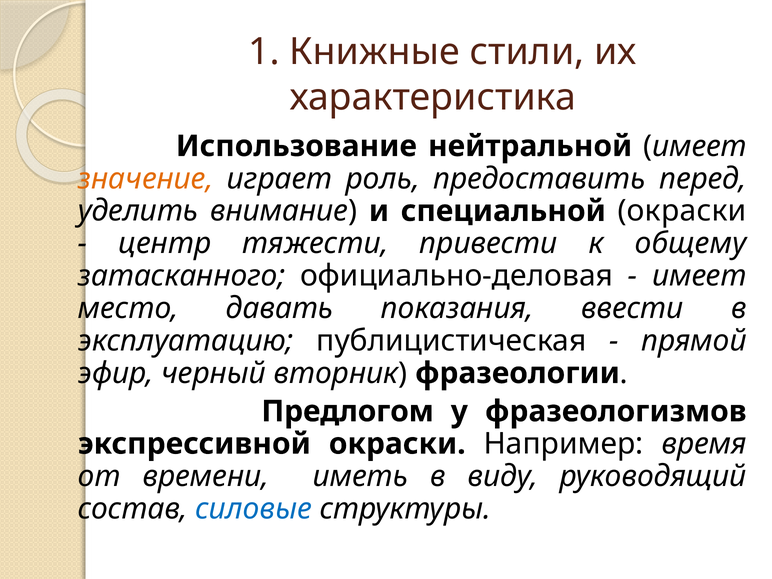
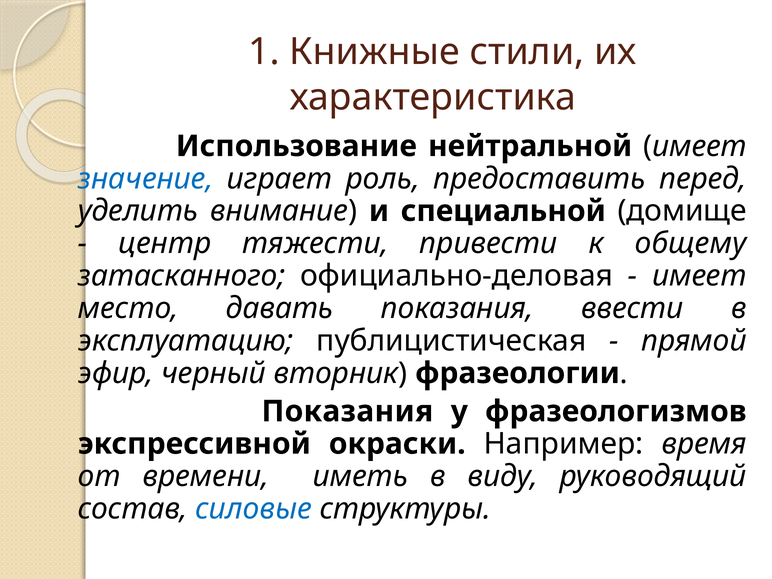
значение colour: orange -> blue (146, 179)
специальной окраски: окраски -> домище (682, 211)
Предлогом: Предлогом -> Показания (347, 411)
